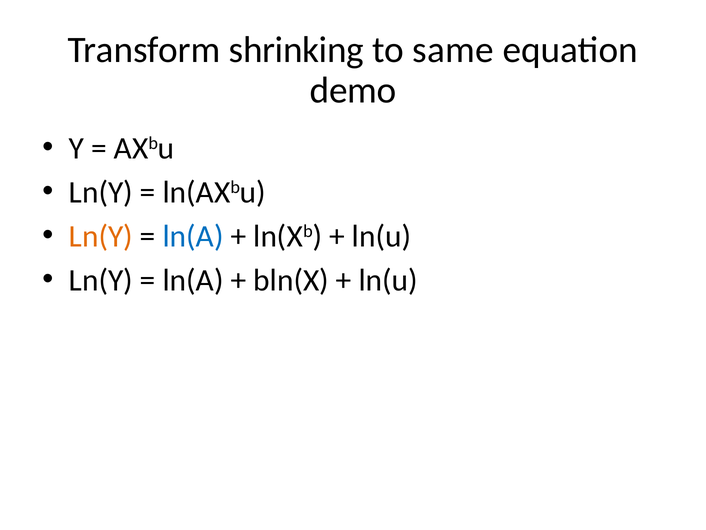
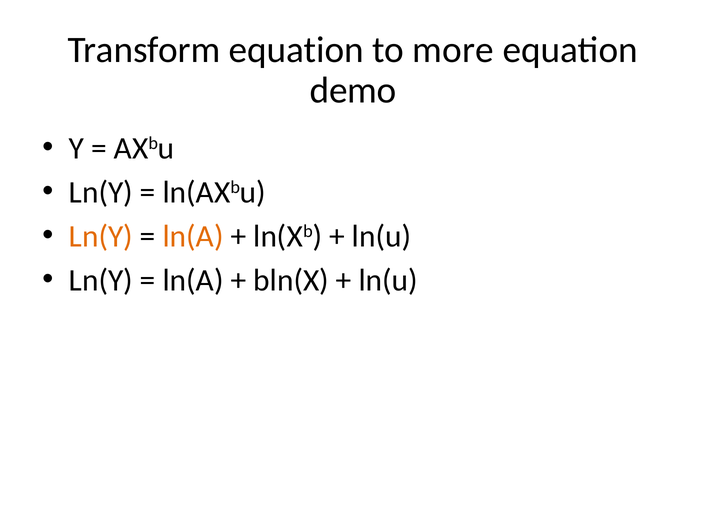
Transform shrinking: shrinking -> equation (296, 50)
same: same -> more (453, 50)
ln(A colour: blue -> orange (193, 236)
